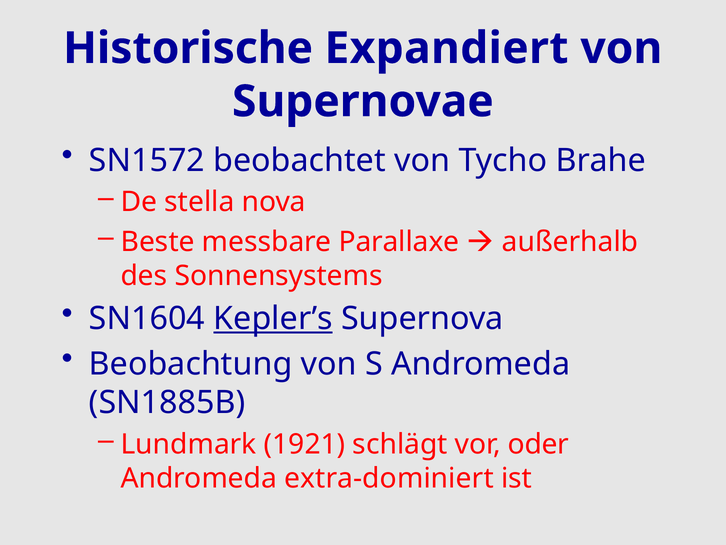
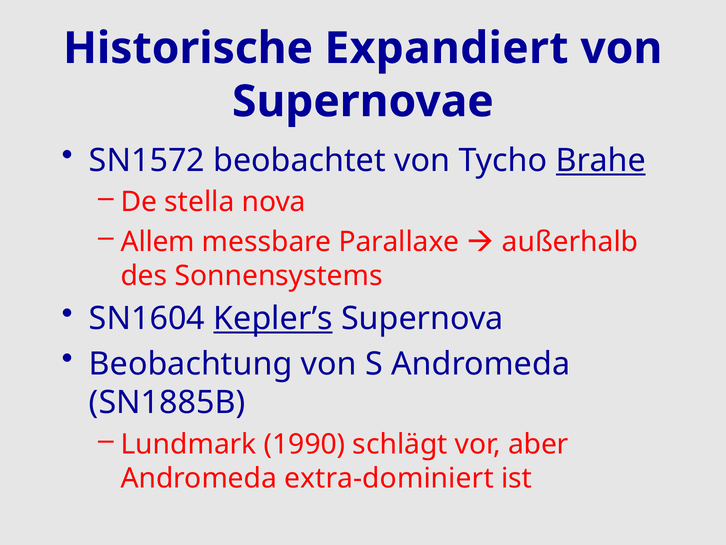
Brahe underline: none -> present (601, 160)
Beste: Beste -> Allem (158, 242)
1921: 1921 -> 1990 (305, 444)
oder: oder -> aber (538, 444)
